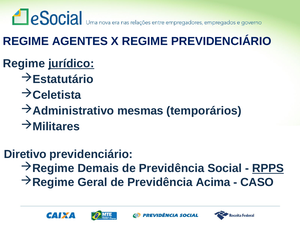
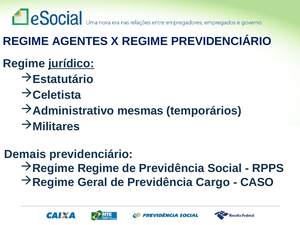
Diretivo: Diretivo -> Demais (25, 154)
Demais: Demais -> Regime (98, 168)
RPPS underline: present -> none (268, 168)
Acima: Acima -> Cargo (213, 182)
